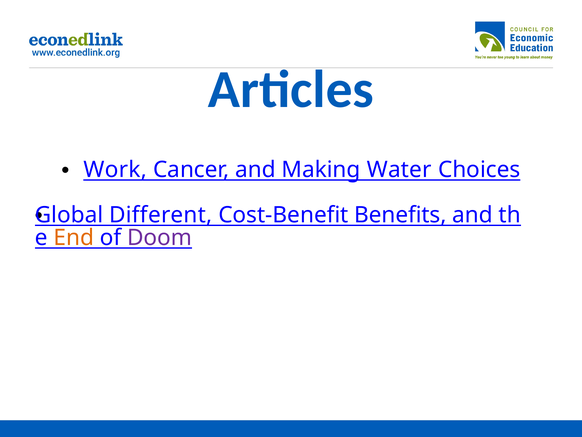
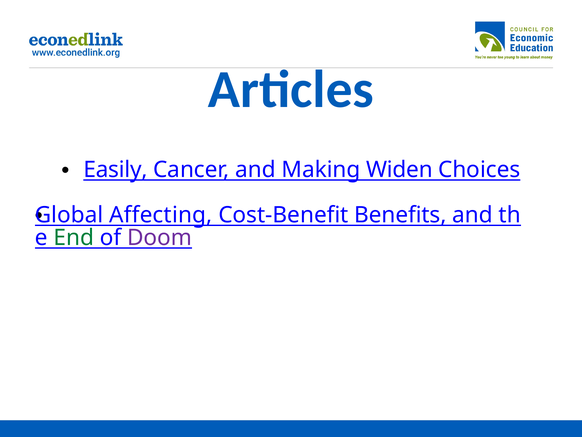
Work: Work -> Easily (115, 169)
Water: Water -> Widen (399, 169)
Different: Different -> Affecting (161, 215)
End colour: orange -> green (74, 237)
